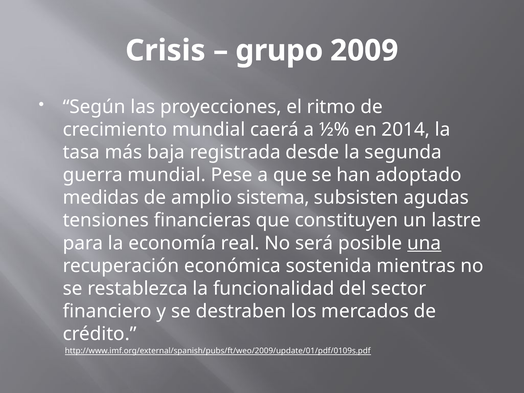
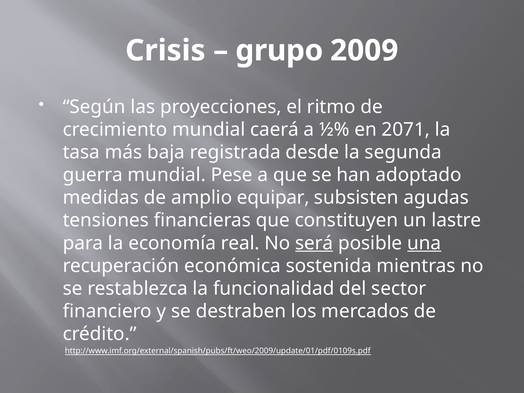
2014: 2014 -> 2071 (406, 130)
sistema: sistema -> equipar (273, 198)
será underline: none -> present (314, 243)
